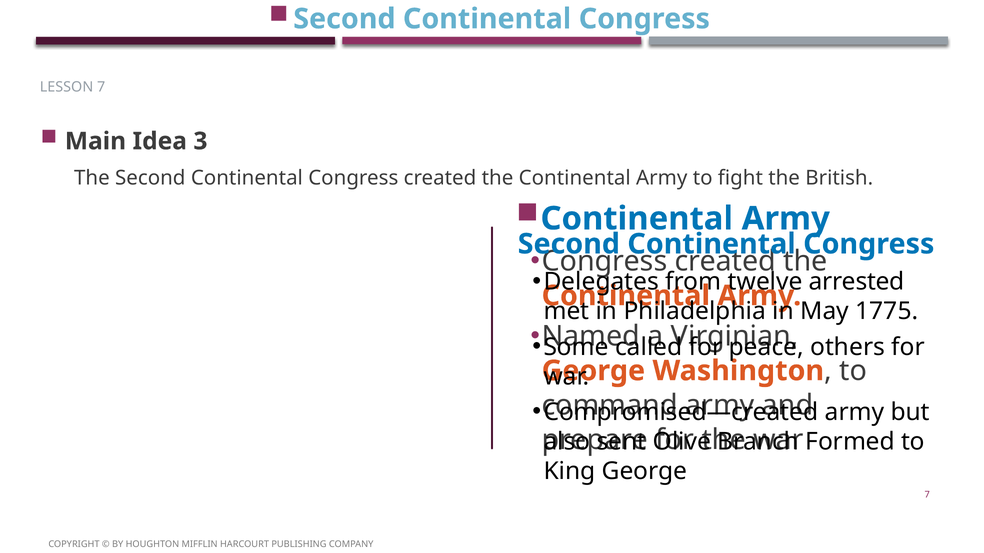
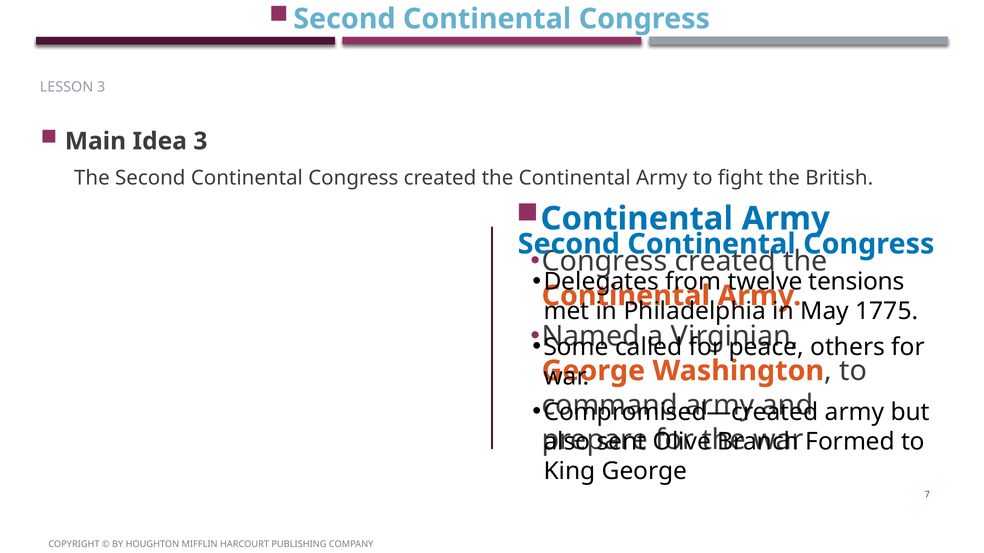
LESSON 7: 7 -> 3 (101, 87)
arrested: arrested -> tensions (857, 282)
